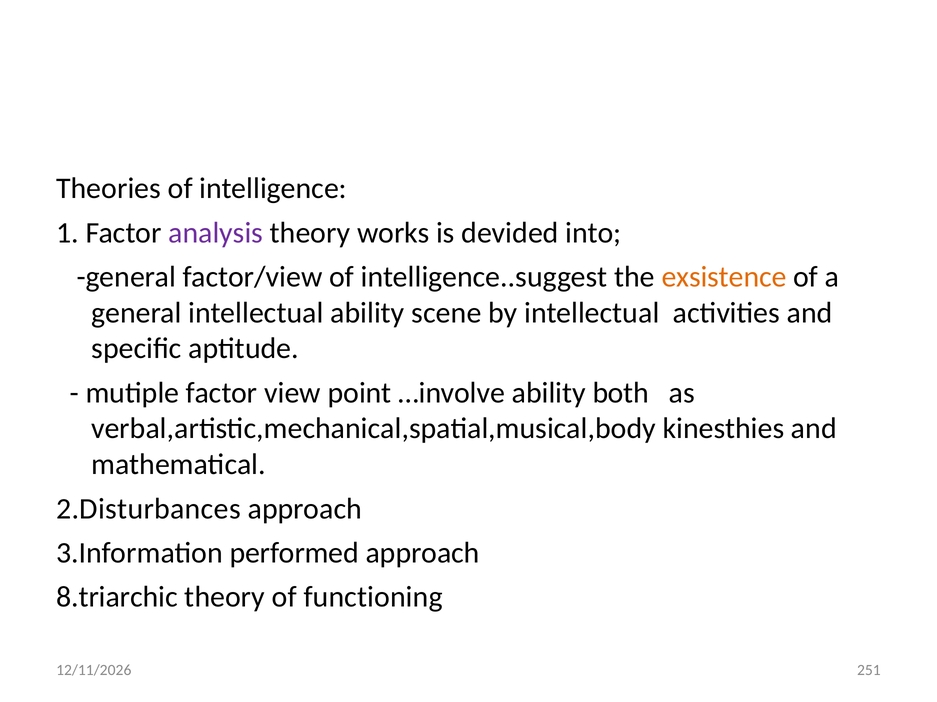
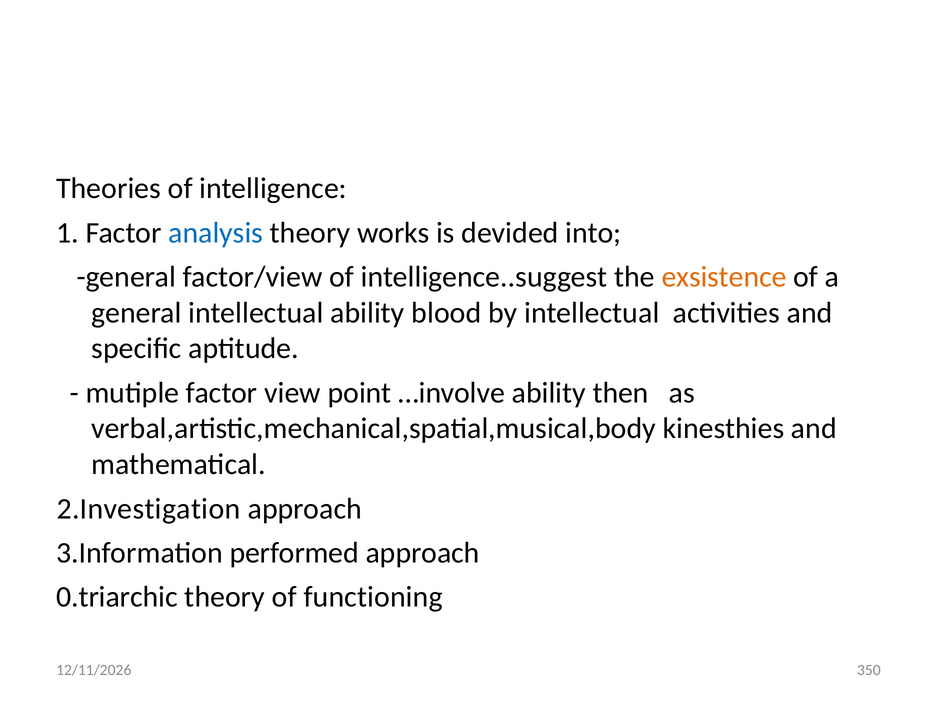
analysis colour: purple -> blue (216, 233)
scene: scene -> blood (446, 313)
both: both -> then (621, 393)
2.Disturbances: 2.Disturbances -> 2.Investigation (148, 509)
8.triarchic: 8.triarchic -> 0.triarchic (117, 598)
251: 251 -> 350 (869, 671)
